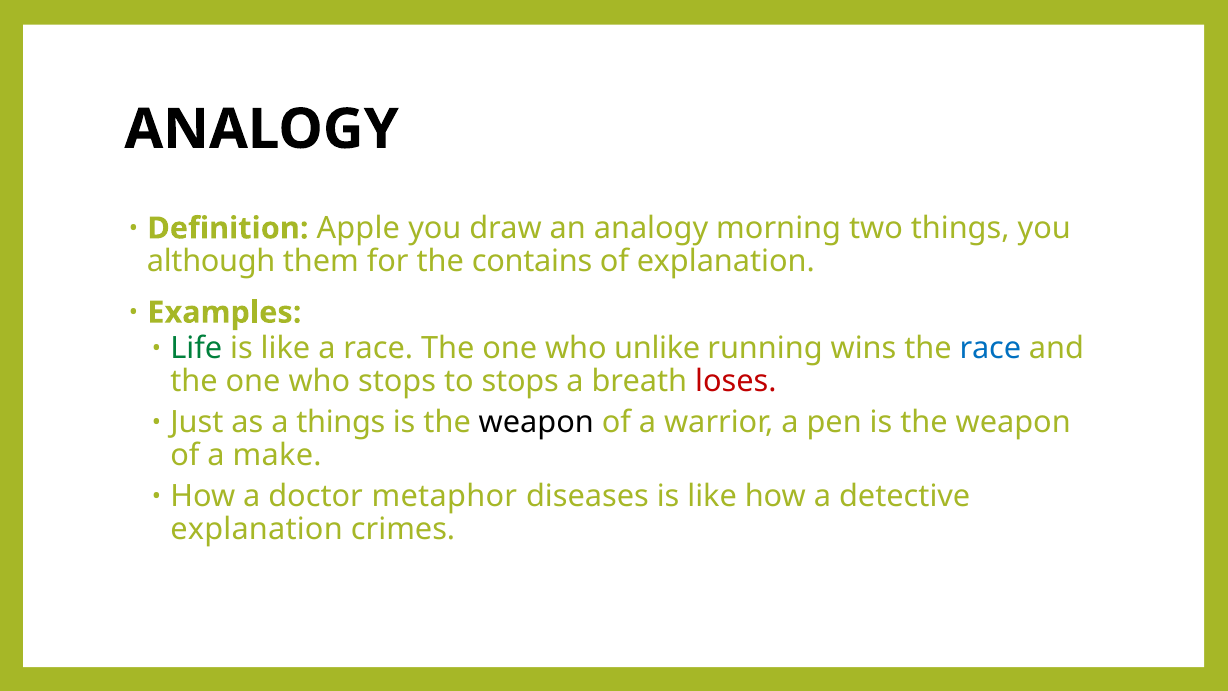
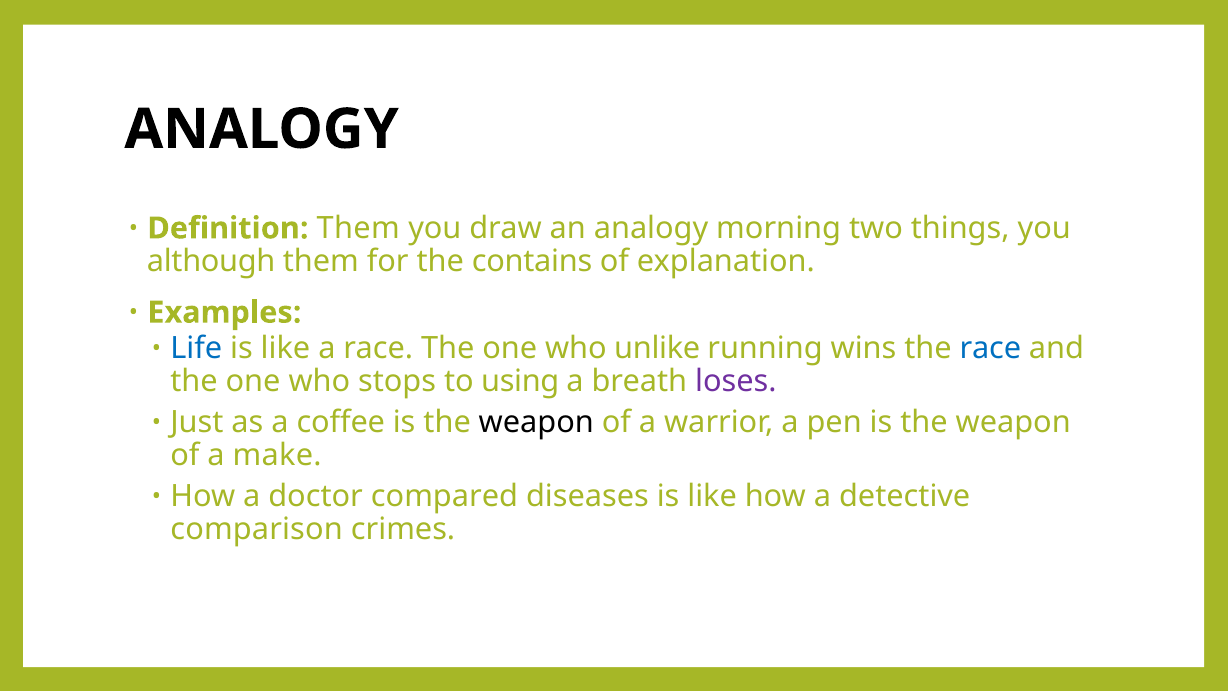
Definition Apple: Apple -> Them (358, 228)
Life colour: green -> blue (196, 348)
to stops: stops -> using (520, 381)
loses colour: red -> purple (736, 381)
a things: things -> coffee (341, 422)
metaphor: metaphor -> compared (444, 496)
explanation: explanation -> comparison (257, 529)
